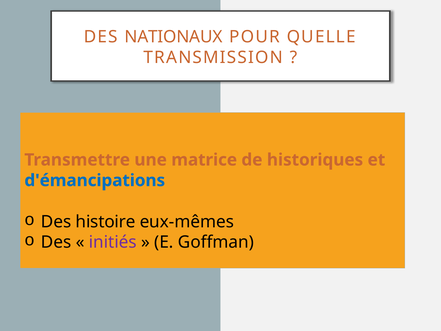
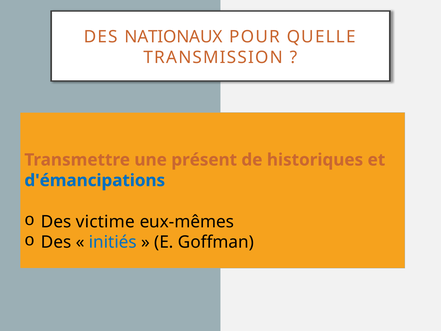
matrice: matrice -> présent (204, 160)
histoire: histoire -> victime (105, 222)
initiés colour: purple -> blue (113, 242)
